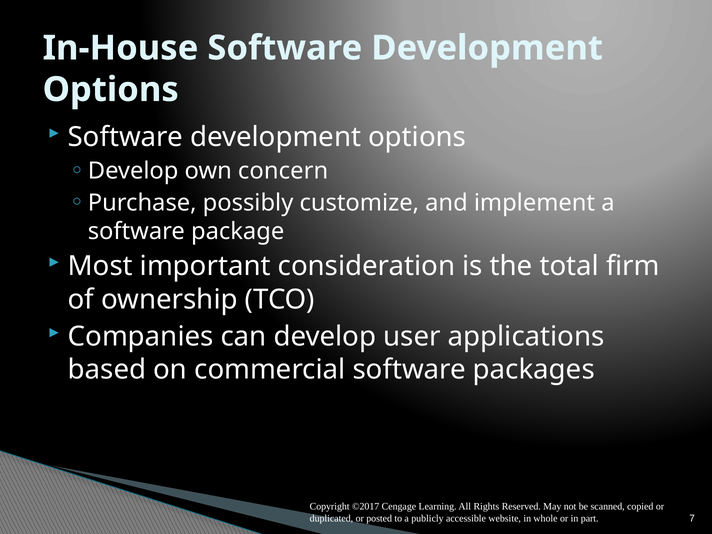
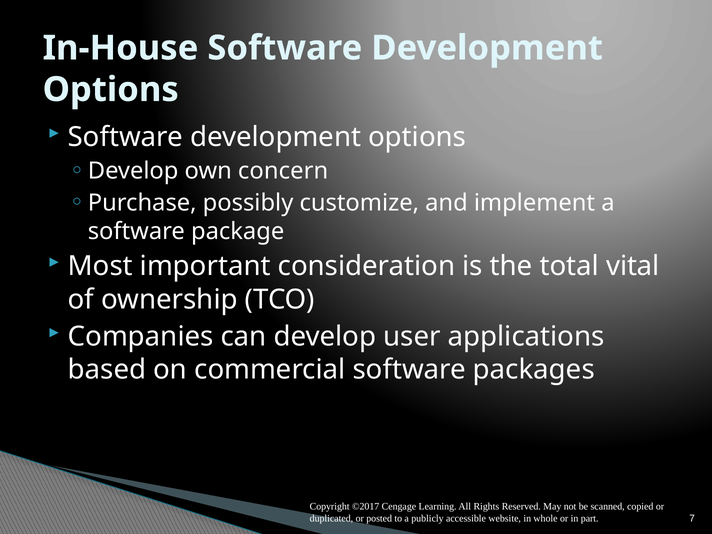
firm: firm -> vital (633, 266)
